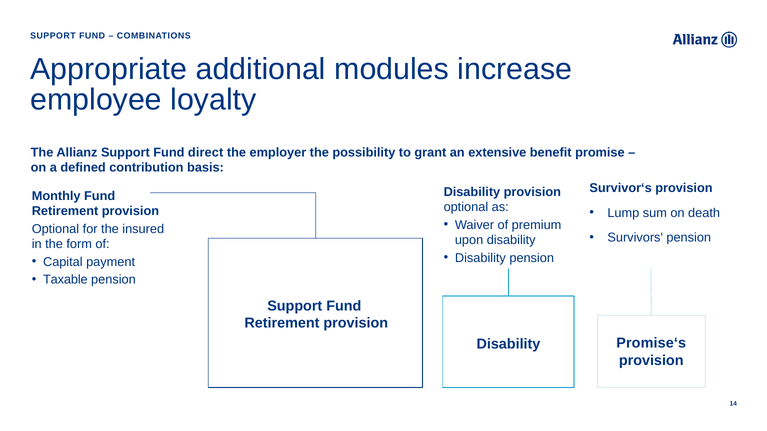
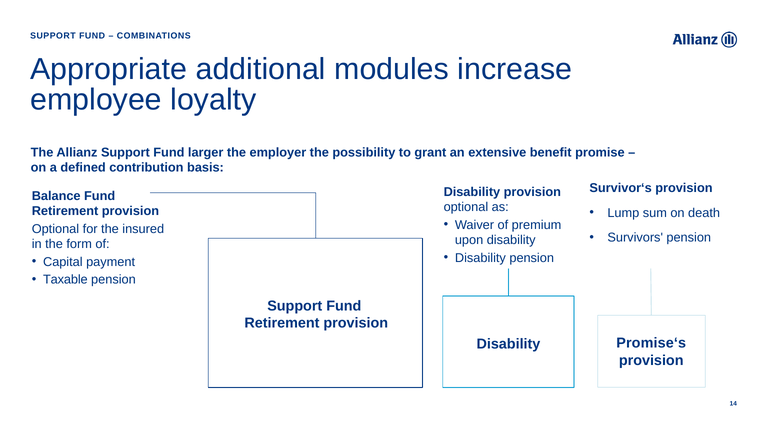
direct: direct -> larger (206, 153)
Monthly: Monthly -> Balance (56, 196)
